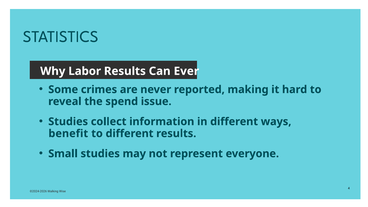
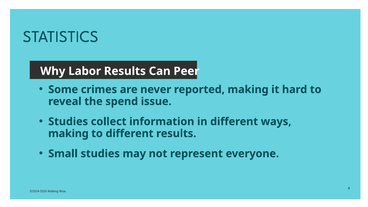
Ever: Ever -> Peer (186, 71)
benefit: benefit -> making (68, 134)
